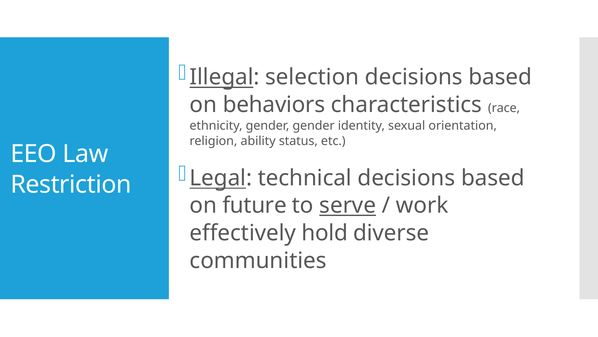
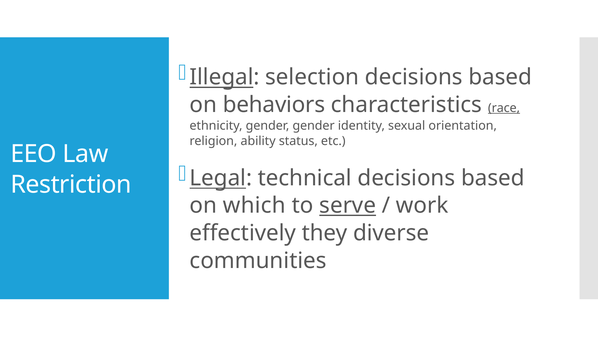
race underline: none -> present (504, 108)
future: future -> which (254, 205)
hold: hold -> they (325, 233)
